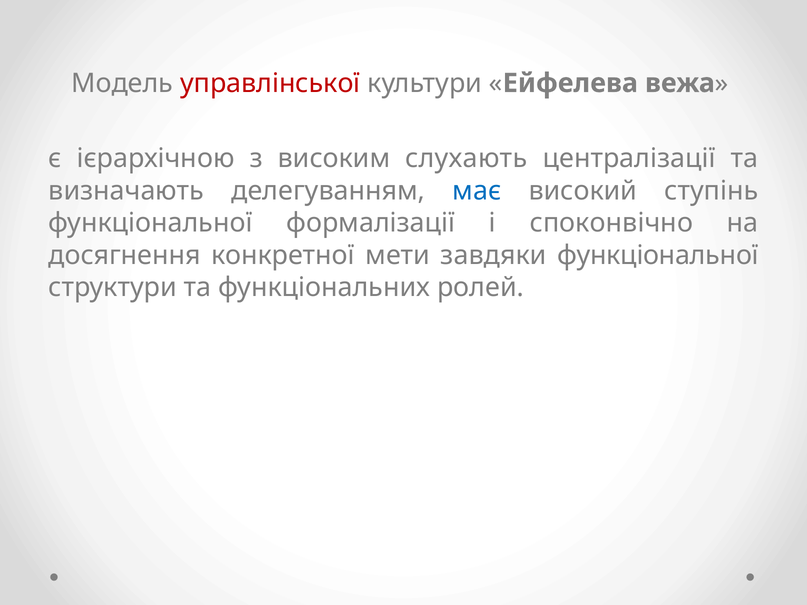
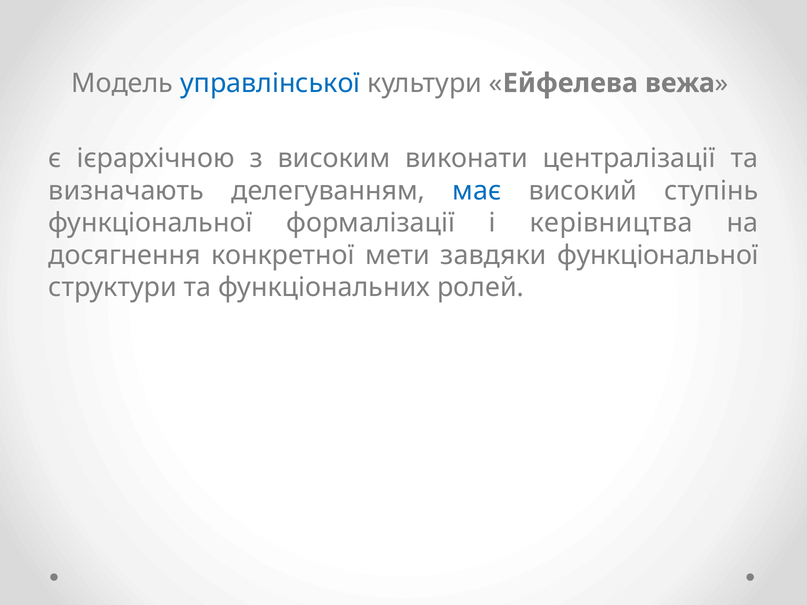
управлінської colour: red -> blue (270, 83)
слухають: слухають -> виконати (467, 158)
споконвічно: споконвічно -> керівництва (611, 223)
